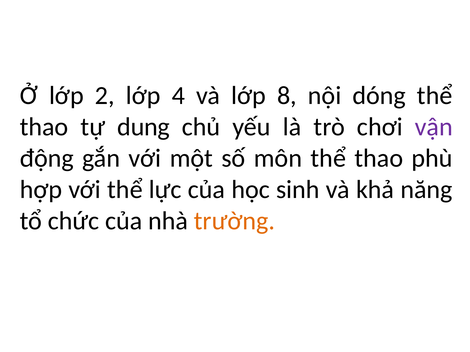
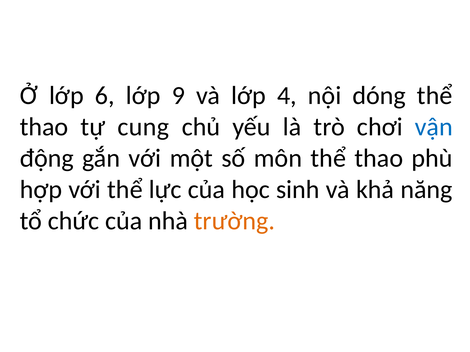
2: 2 -> 6 (105, 96)
4: 4 -> 9 (178, 96)
8: 8 -> 4 (287, 96)
dung: dung -> cung (143, 127)
vận colour: purple -> blue (434, 127)
